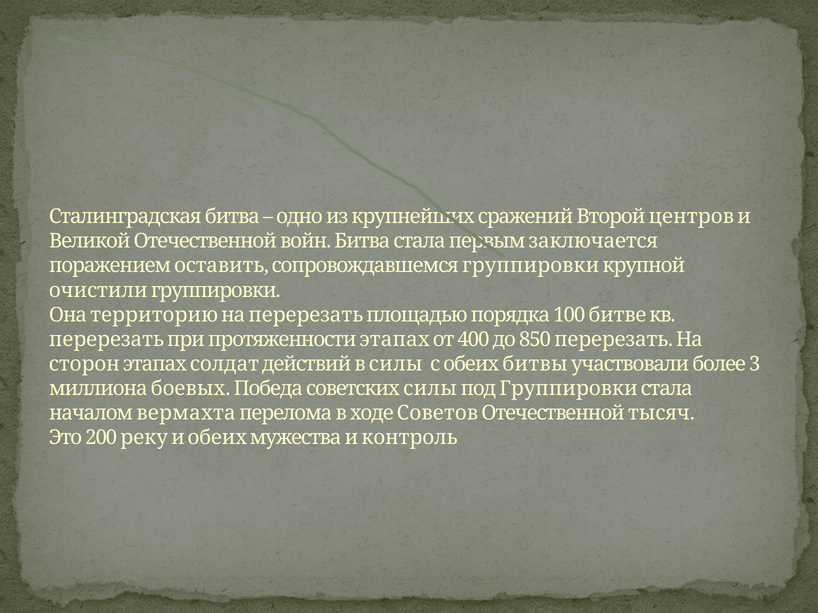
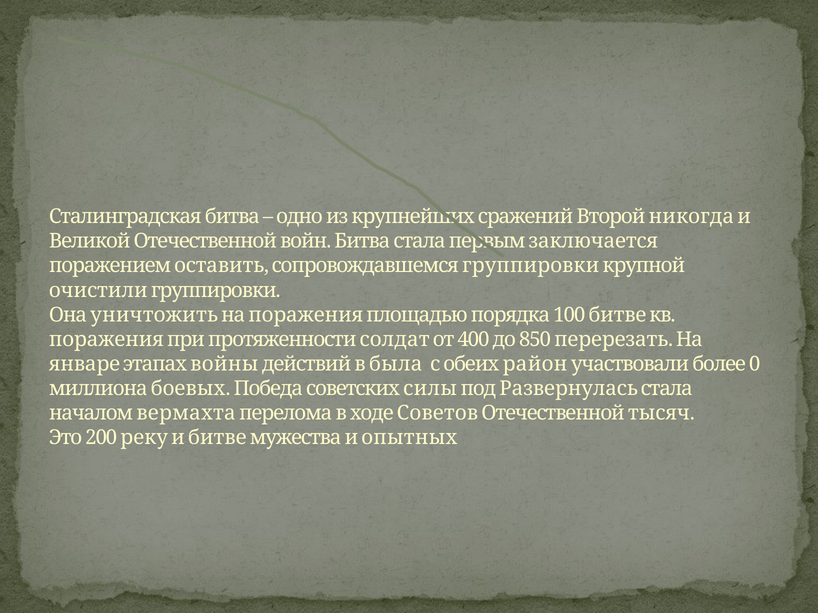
центров: центров -> никогда (691, 217)
территорию: территорию -> уничтожить (154, 315)
на перерезать: перерезать -> поражения (306, 315)
перерезать: перерезать -> поражения (106, 340)
протяженности этапах: этапах -> солдат (395, 340)
сторон: сторон -> январе (85, 364)
солдат: солдат -> войны (224, 364)
в силы: силы -> была (396, 364)
битвы: битвы -> район (535, 364)
3: 3 -> 0 (755, 364)
под Группировки: Группировки -> Развернулась (569, 389)
и обеих: обеих -> битве (217, 438)
контроль: контроль -> опытных (409, 438)
